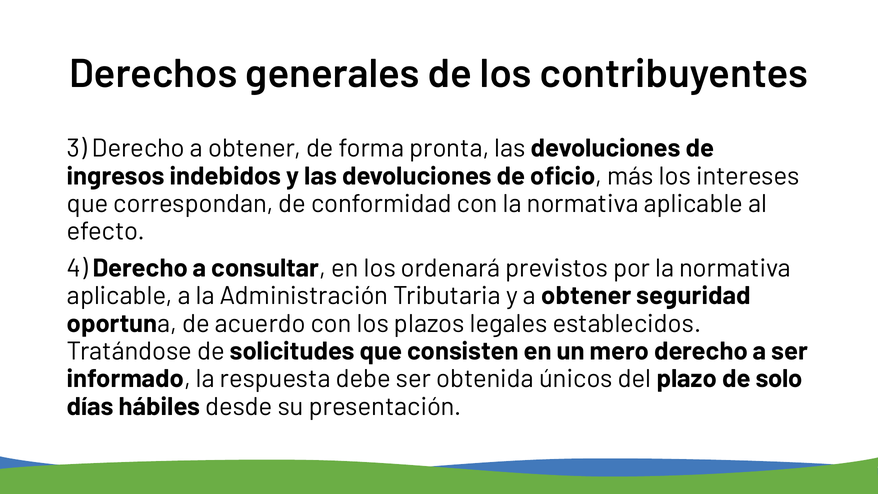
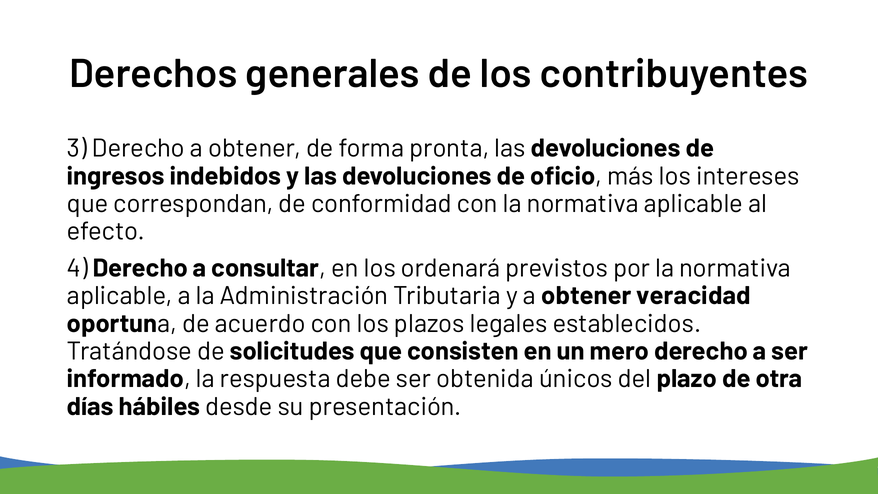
seguridad: seguridad -> veracidad (694, 296)
solo: solo -> otra (779, 379)
